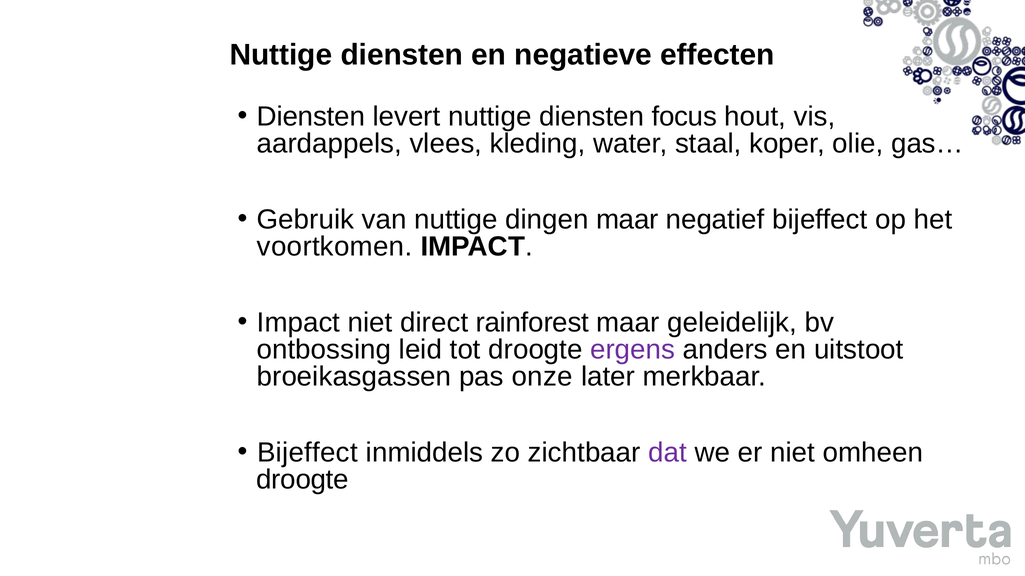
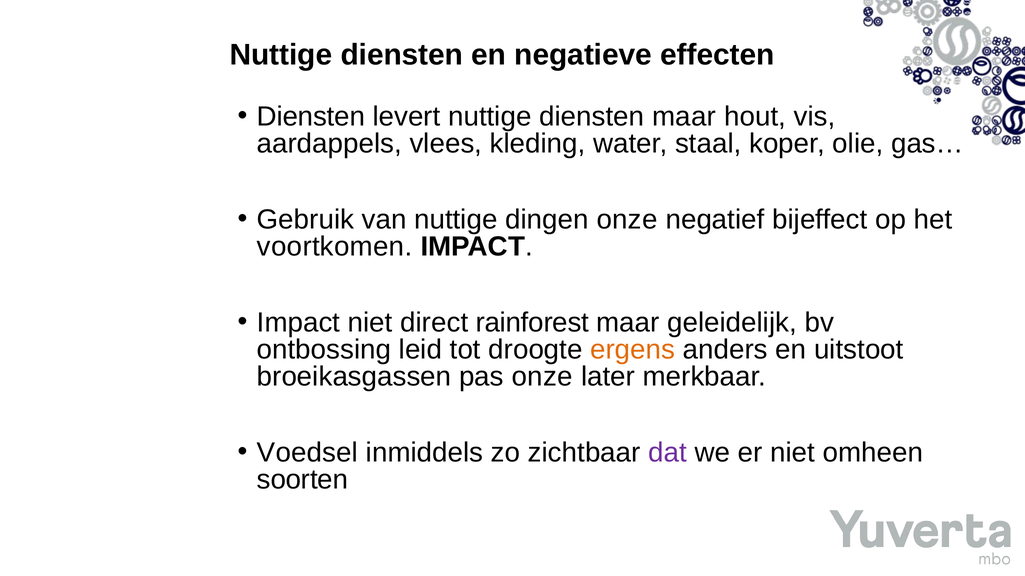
diensten focus: focus -> maar (684, 117)
dingen maar: maar -> onze (627, 220)
ergens colour: purple -> orange (633, 350)
Bijeffect: Bijeffect -> Voedsel (307, 453)
droogte: droogte -> soorten (303, 480)
